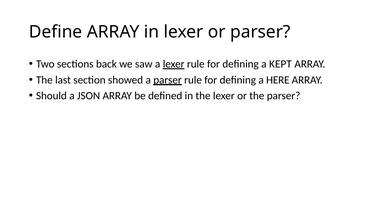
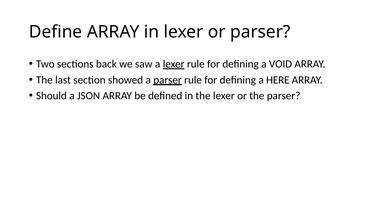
KEPT: KEPT -> VOID (281, 64)
